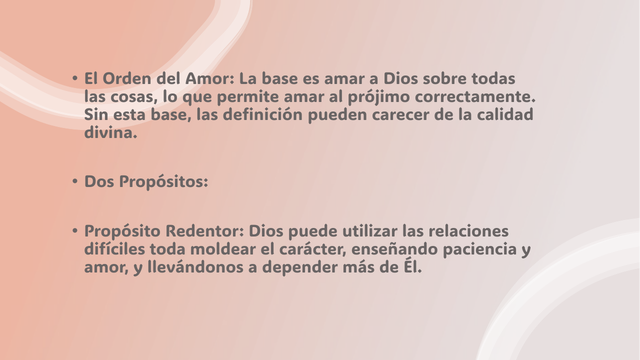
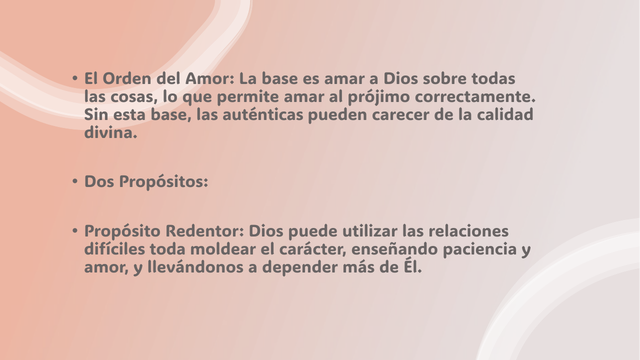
definición: definición -> auténticas (263, 115)
